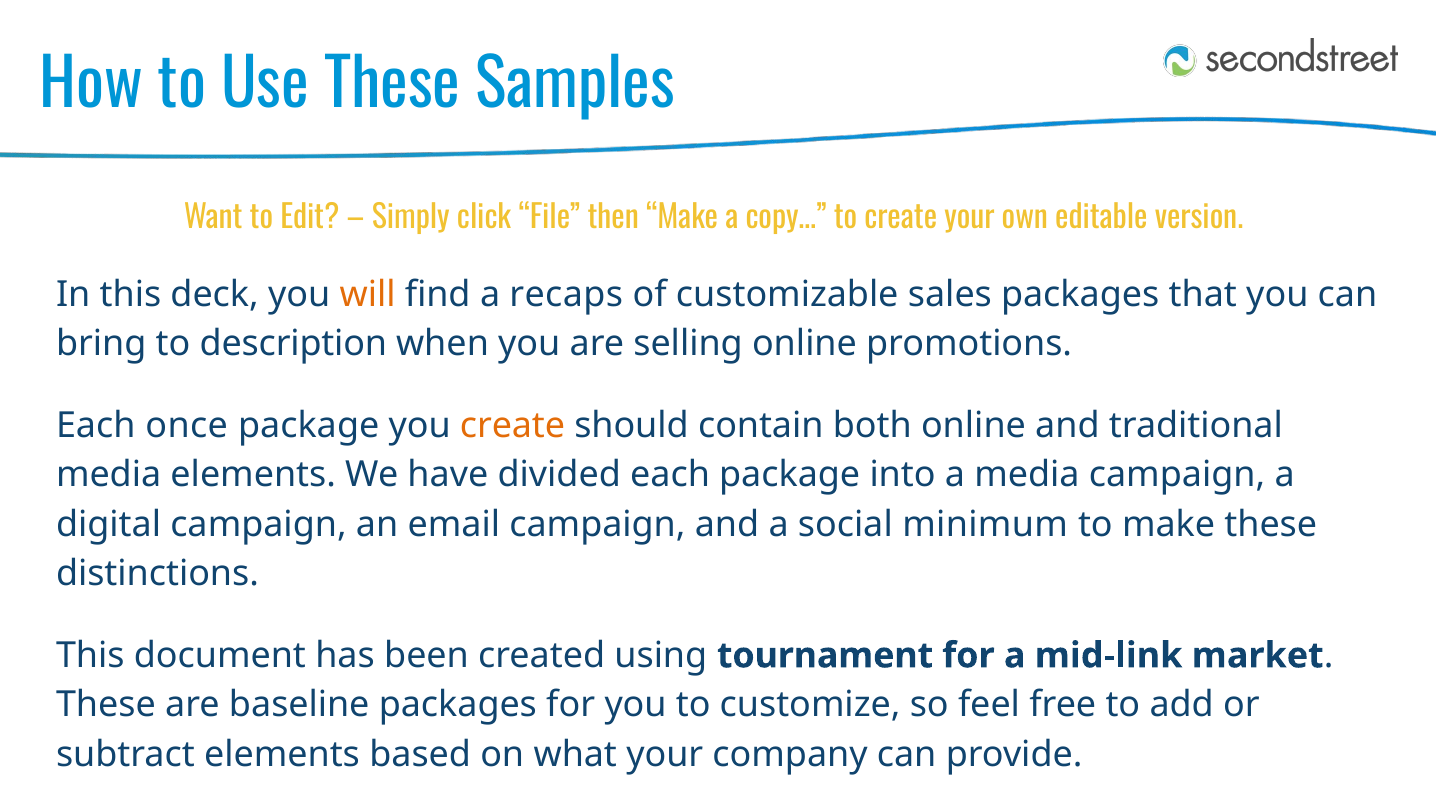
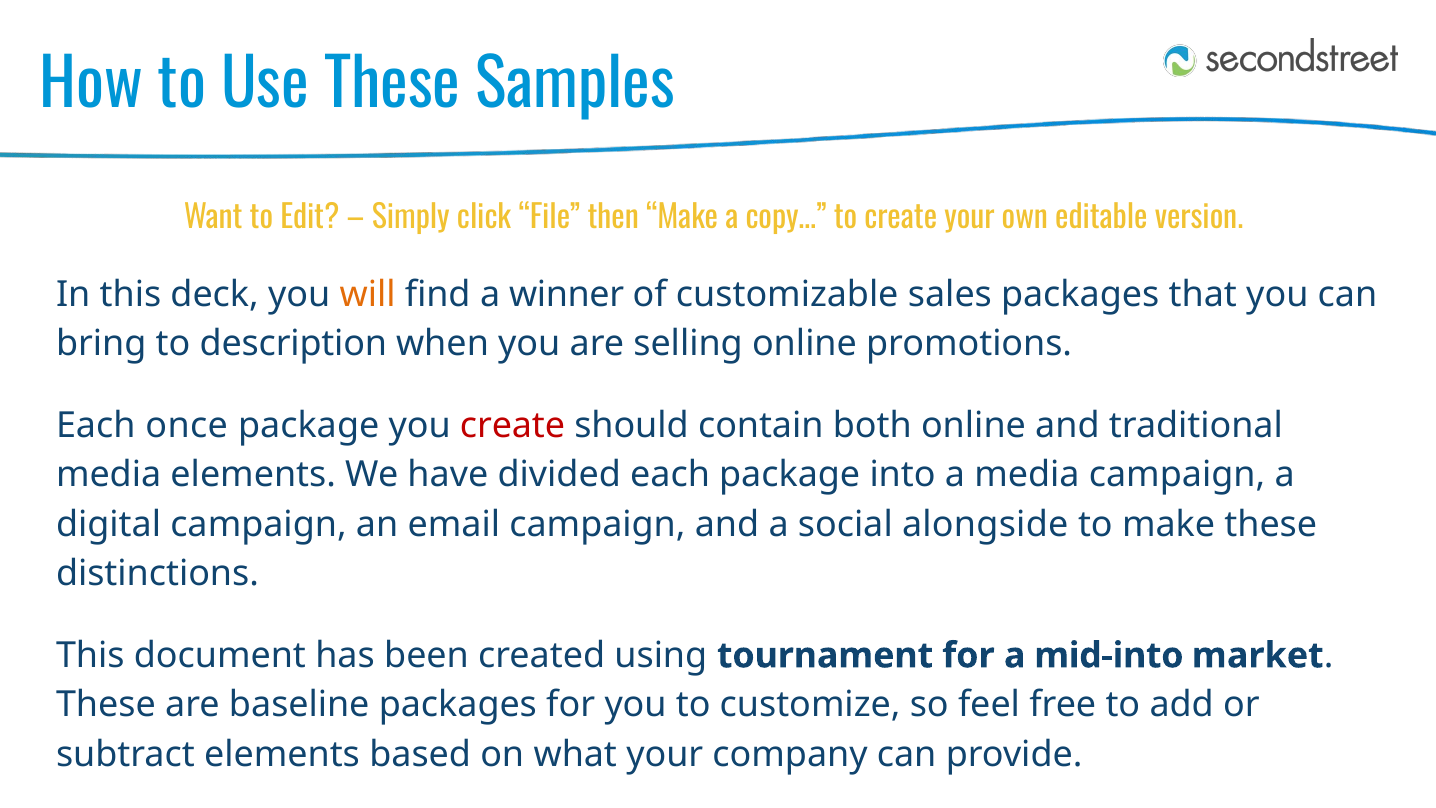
recaps: recaps -> winner (567, 294)
create colour: orange -> red (512, 425)
minimum: minimum -> alongside (985, 524)
mid-link: mid-link -> mid-into (1109, 655)
